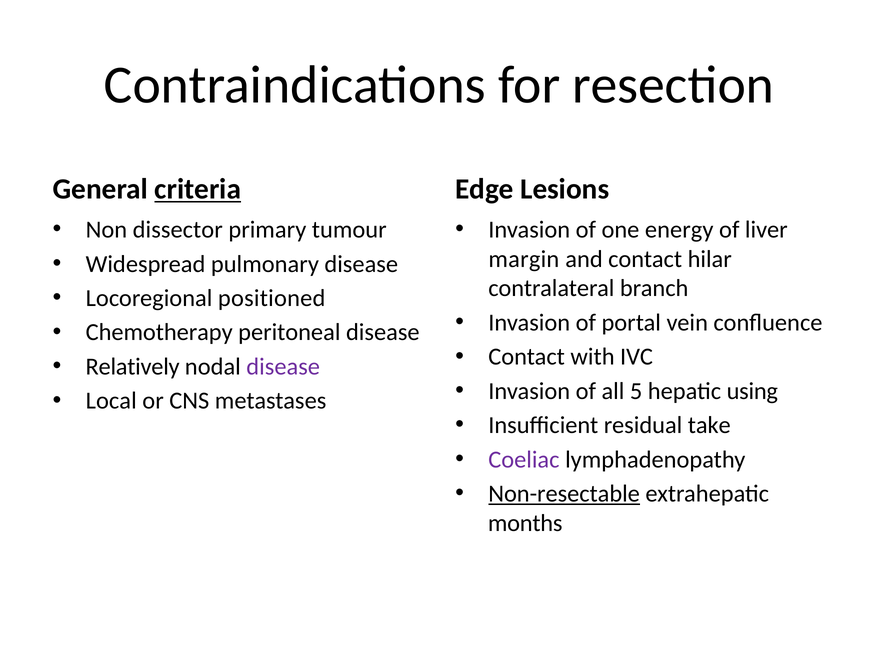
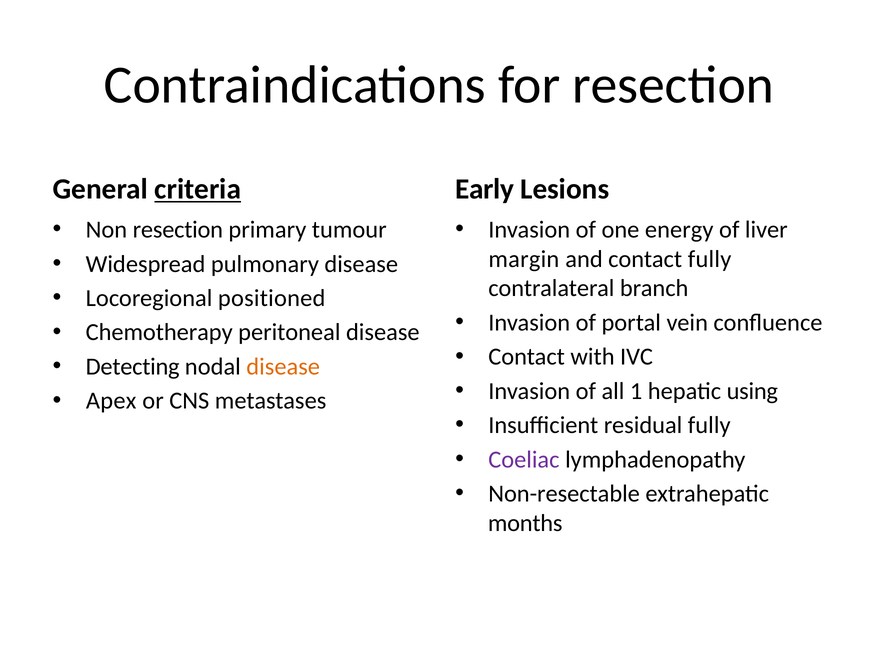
Edge: Edge -> Early (485, 189)
Non dissector: dissector -> resection (178, 230)
contact hilar: hilar -> fully (710, 259)
Relatively: Relatively -> Detecting (133, 367)
disease colour: purple -> orange (283, 367)
5: 5 -> 1 (636, 391)
Local: Local -> Apex (111, 401)
residual take: take -> fully (709, 425)
Non-resectable underline: present -> none (564, 494)
